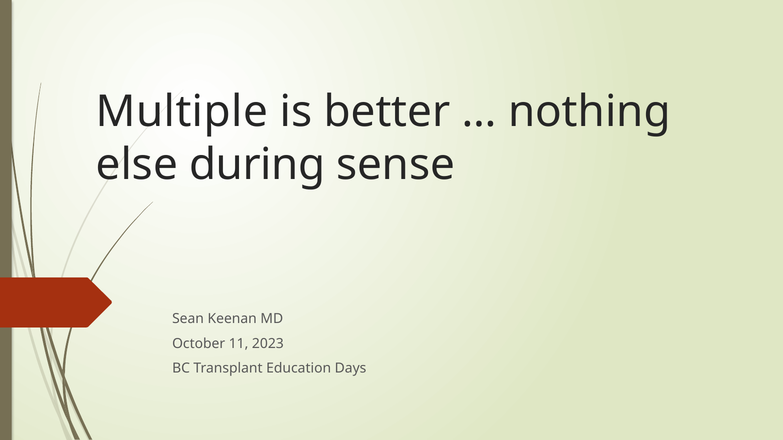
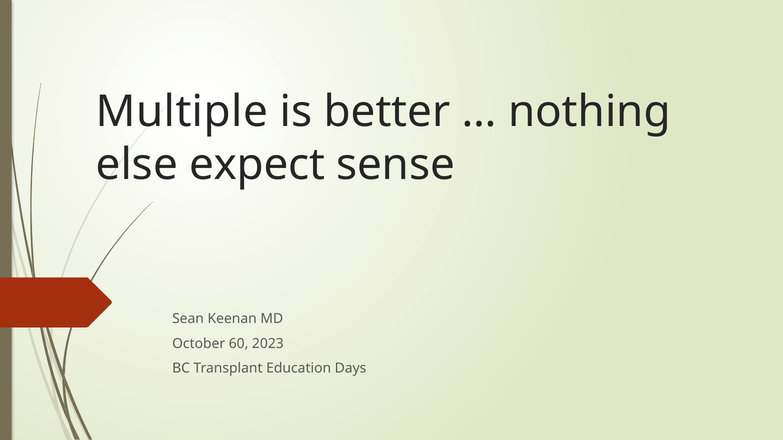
during: during -> expect (257, 165)
11: 11 -> 60 (239, 344)
